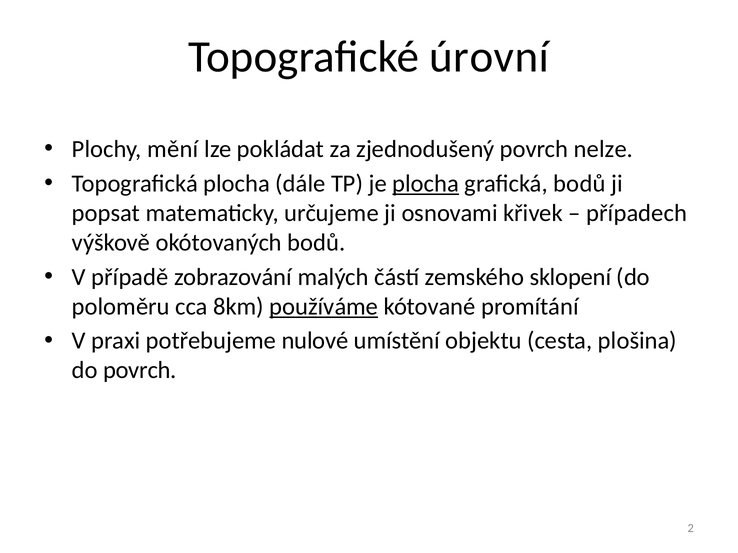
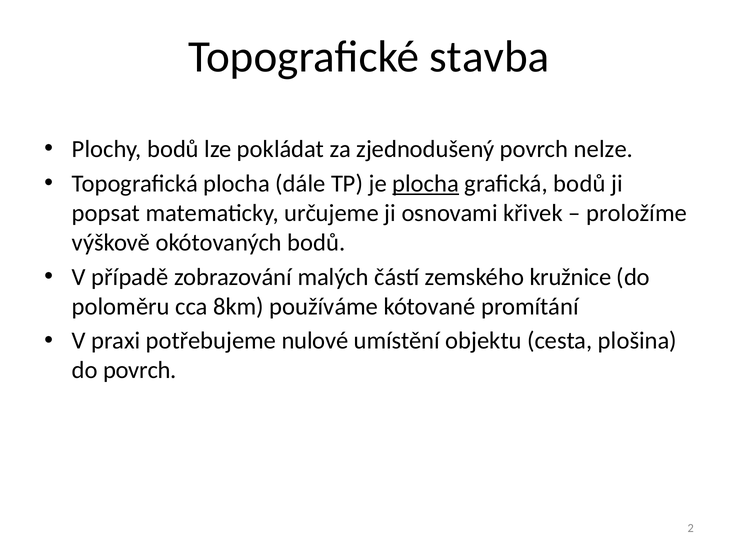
úrovní: úrovní -> stavba (489, 57)
Plochy mění: mění -> bodů (173, 149)
případech: případech -> proložíme (637, 213)
sklopení: sklopení -> kružnice (570, 277)
používáme underline: present -> none (324, 307)
